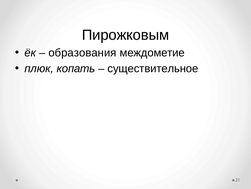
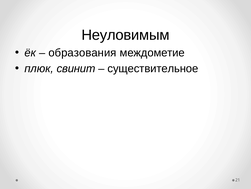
Пирожковым: Пирожковым -> Неуловимым (126, 35)
копать: копать -> свинит (76, 68)
